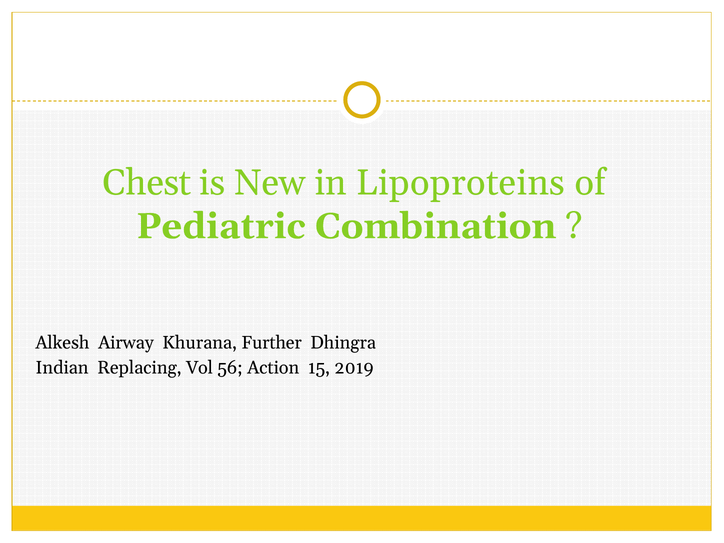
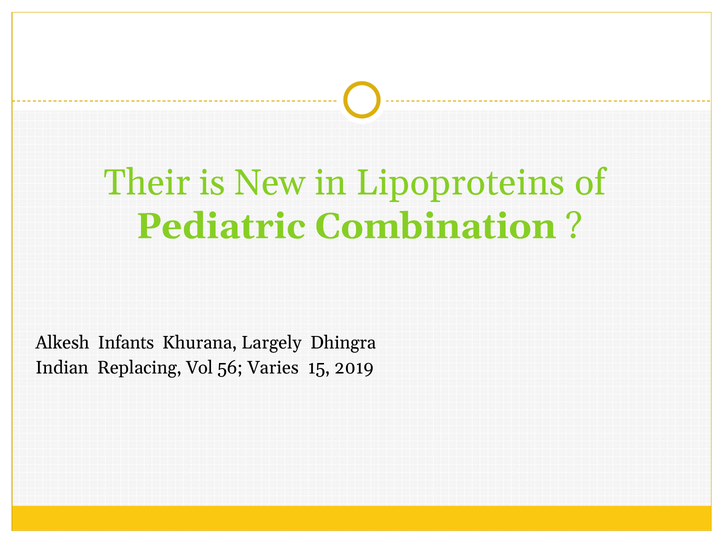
Chest: Chest -> Their (147, 183)
Airway: Airway -> Infants (126, 343)
Further: Further -> Largely (271, 343)
Action: Action -> Varies (273, 368)
